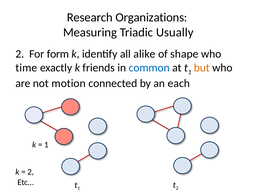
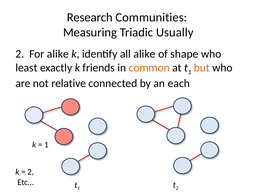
Organizations: Organizations -> Communities (151, 17)
For form: form -> alike (58, 54)
time: time -> least (26, 68)
common colour: blue -> orange (149, 68)
motion: motion -> relative (69, 83)
